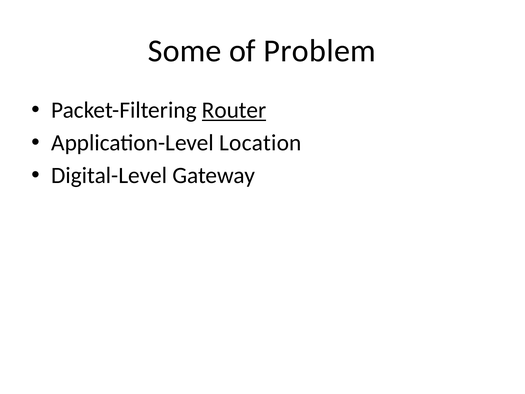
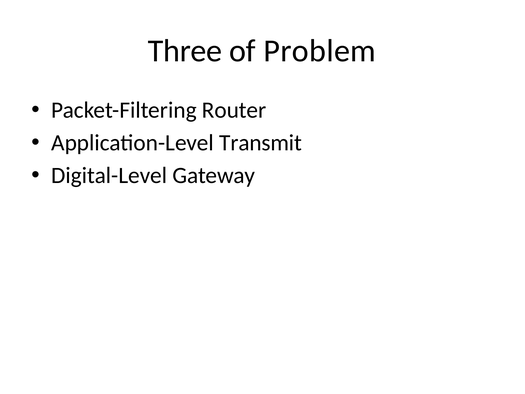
Some: Some -> Three (185, 51)
Router underline: present -> none (234, 110)
Location: Location -> Transmit (261, 143)
